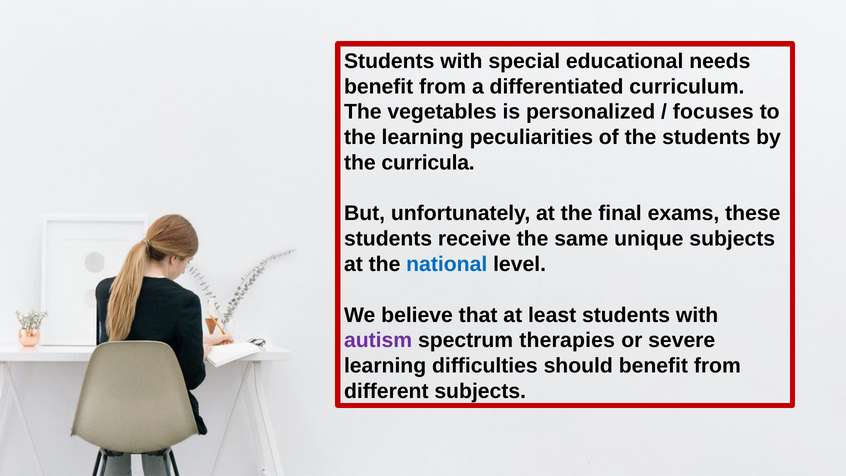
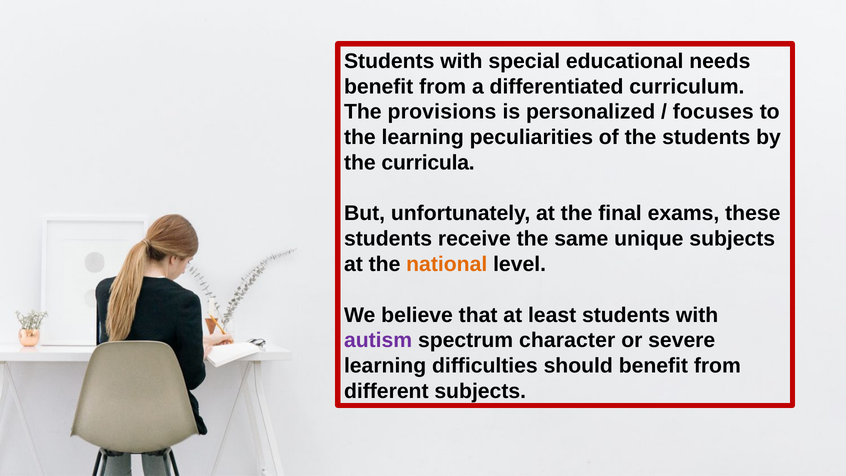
vegetables: vegetables -> provisions (442, 112)
national colour: blue -> orange (447, 264)
therapies: therapies -> character (567, 340)
